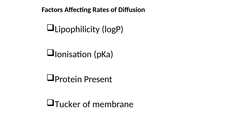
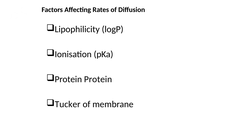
Protein Present: Present -> Protein (98, 80)
